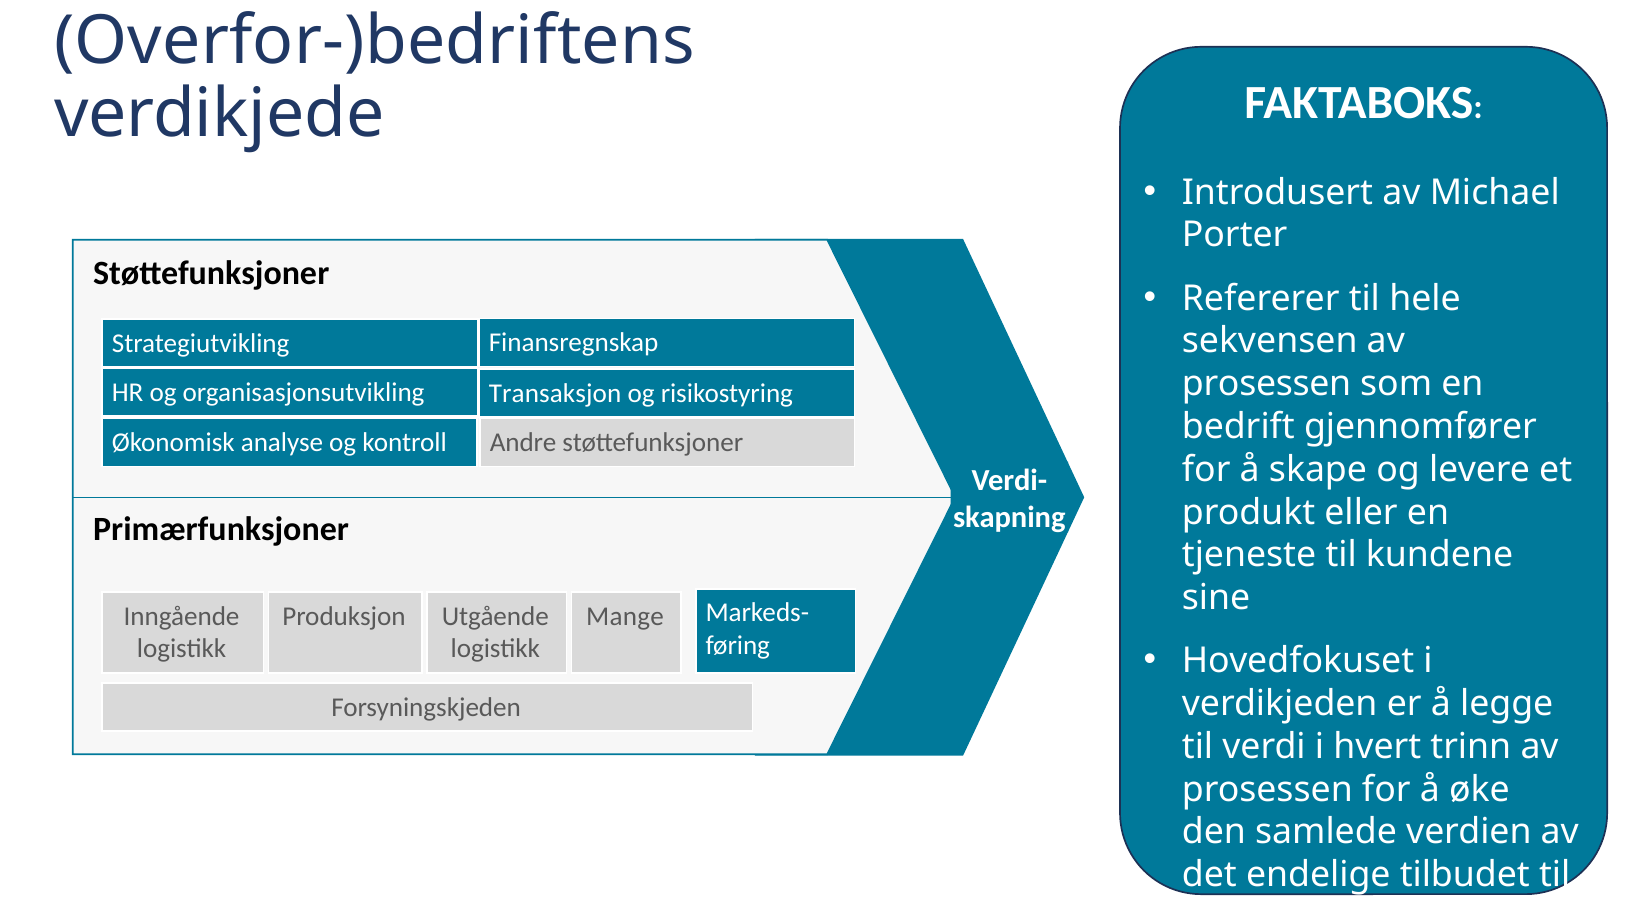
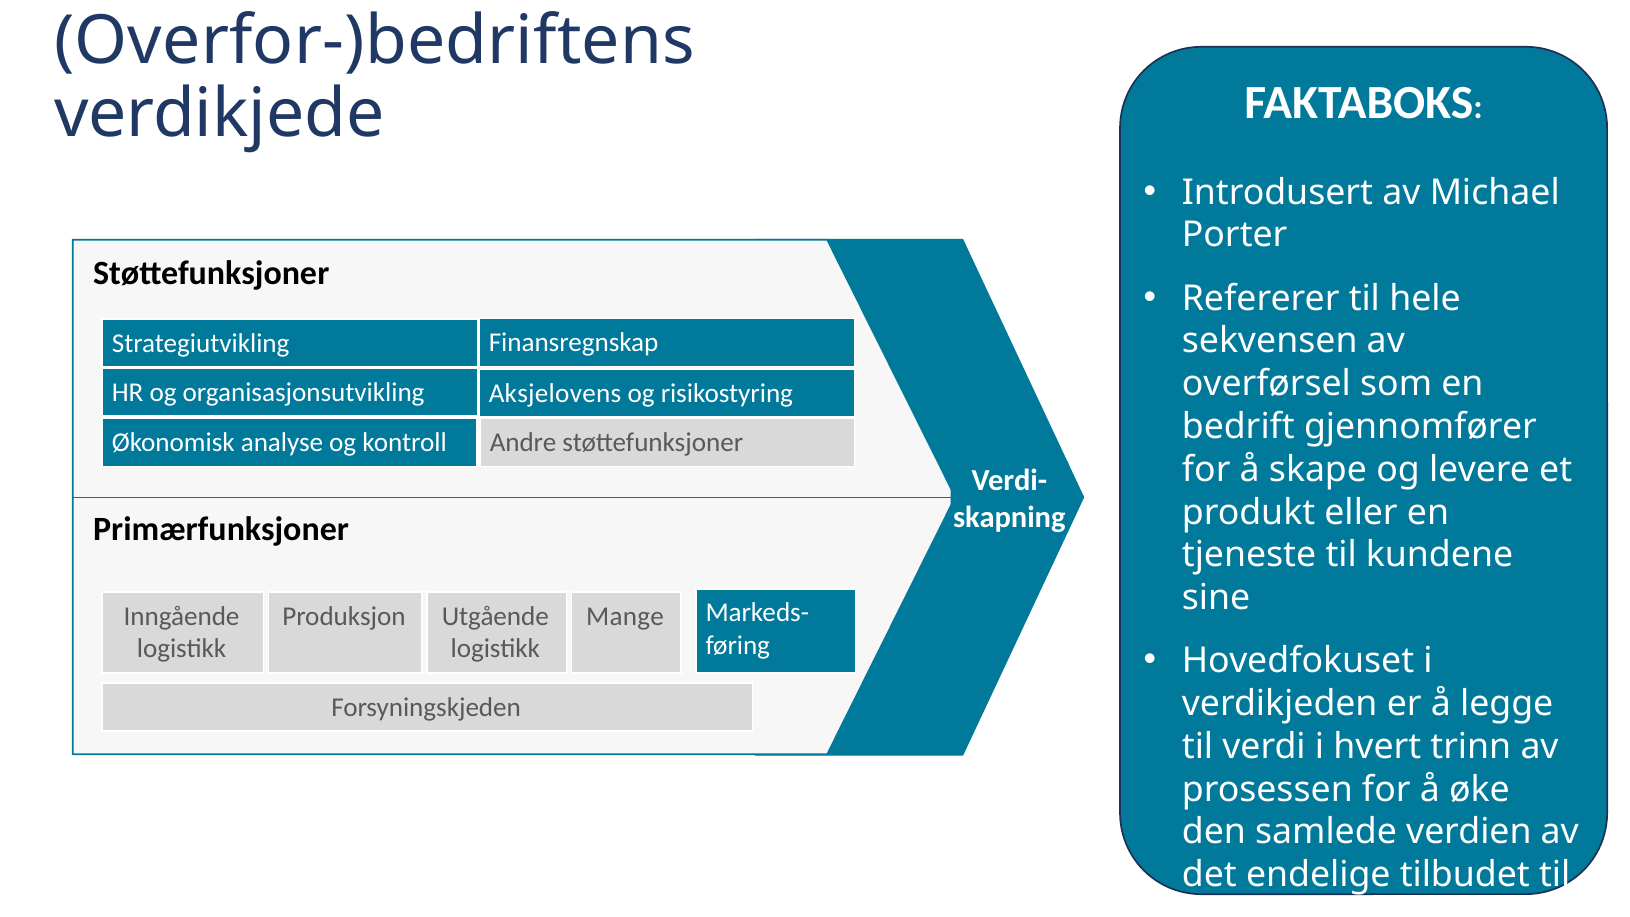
prosessen: prosessen -> overførsel (1266, 384)
Transaksjon: Transaksjon -> Aksjelovens (555, 393)
